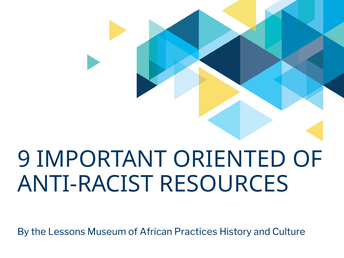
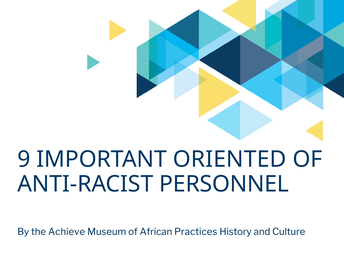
RESOURCES: RESOURCES -> PERSONNEL (224, 184)
Lessons: Lessons -> Achieve (67, 232)
